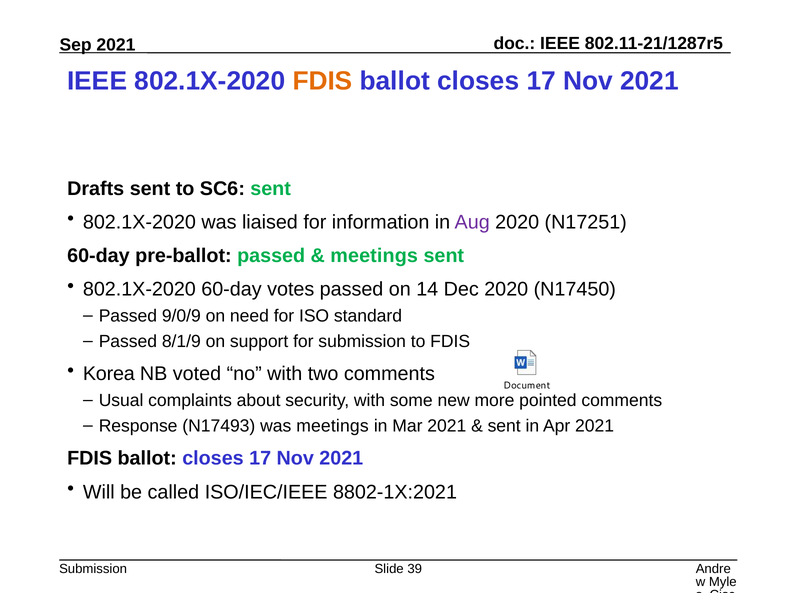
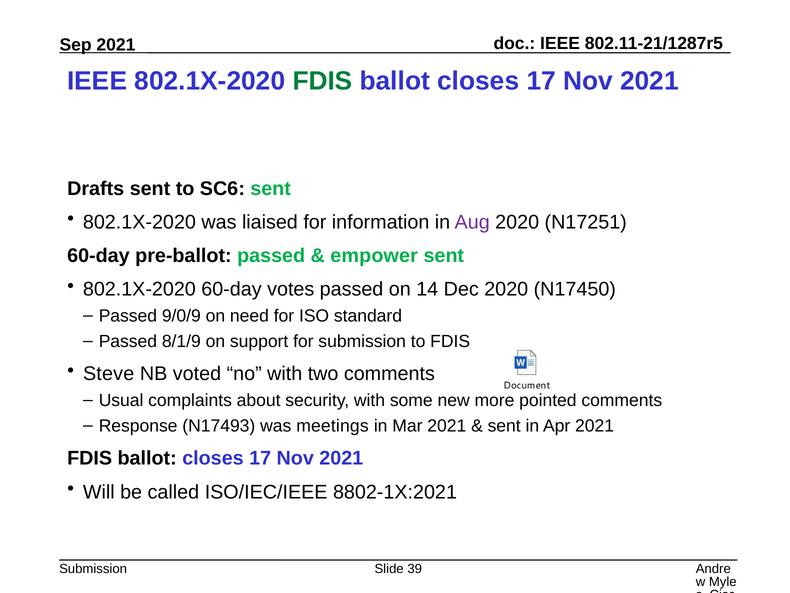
FDIS colour: orange -> green (323, 81)
meetings: meetings -> empower (374, 256)
Korea: Korea -> Steve (109, 374)
